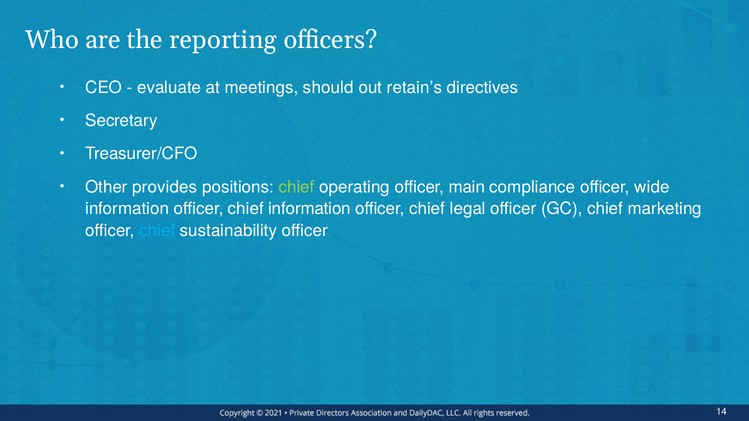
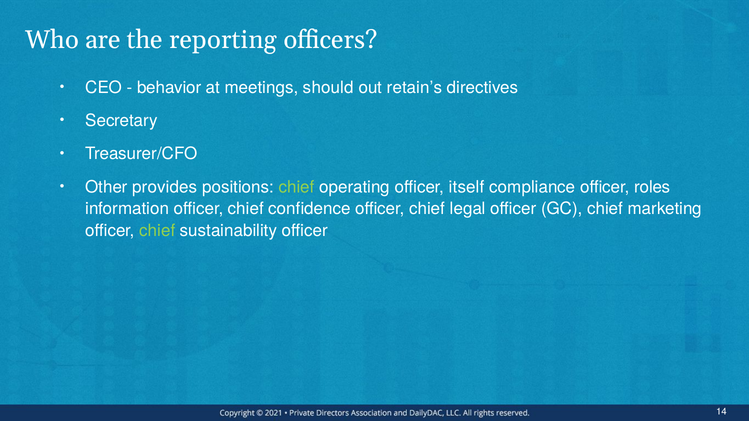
evaluate: evaluate -> behavior (169, 88)
main: main -> itself (467, 187)
wide: wide -> roles (652, 187)
chief information: information -> confidence (310, 209)
chief colour: light blue -> light green (157, 231)
